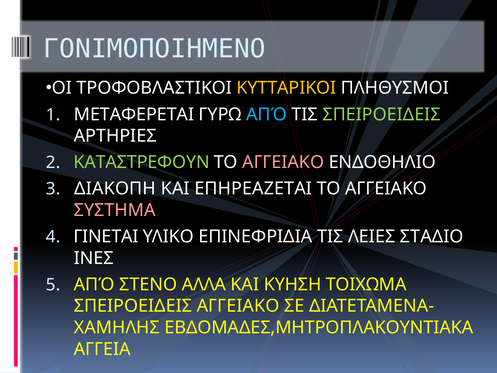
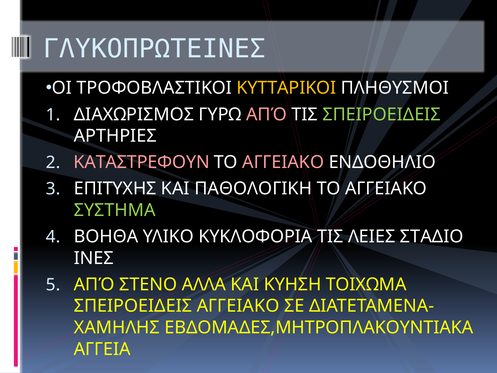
ΓΟΝΙΜΟΠΟΙΗΜΕΝΟ: ΓΟΝΙΜΟΠΟΙΗΜΕΝΟ -> ΓΛΥΚΟΠΡΩΤΕΙΝΕΣ (155, 49)
ΜΕΤΑΦΕΡΕΤΑΙ: ΜΕΤΑΦΕΡΕΤΑΙ -> ΔΙΑΧΩΡΙΣΜΟΣ (134, 114)
ΑΠΌ colour: light blue -> pink (266, 114)
ΚΑΤΑΣΤΡΕΦΟΥΝ colour: light green -> pink (142, 162)
ΔΙΑΚΟΠΗ: ΔΙΑΚΟΠΗ -> ΕΠΙΤΥΧΗΣ (115, 189)
ΕΠΗΡΕΑΖΕΤΑΙ: ΕΠΗΡΕΑΖΕΤΑΙ -> ΠΑΘΟΛΟΓΙΚΗ (253, 189)
ΣΥΣΤΗΜΑ colour: pink -> light green (115, 210)
ΓΙΝΕΤΑΙ: ΓΙΝΕΤΑΙ -> ΒΟΗΘΑ (106, 236)
ΕΠΙΝΕΦΡΙΔΙΑ: ΕΠΙΝΕΦΡΙΔΙΑ -> ΚΥΚΛΟΦΟΡΙΑ (255, 236)
